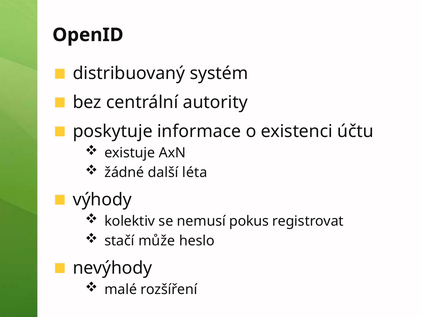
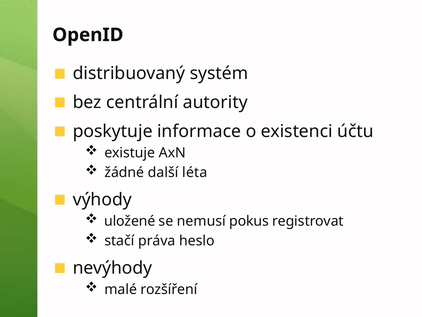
kolektiv: kolektiv -> uložené (130, 221)
může: může -> práva (157, 240)
